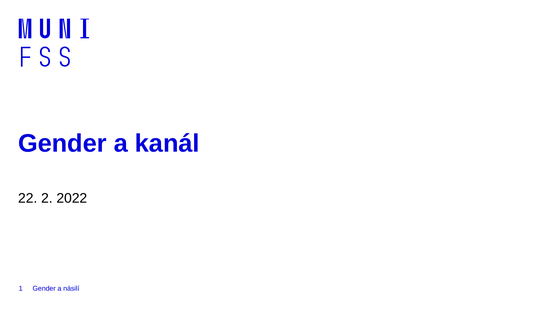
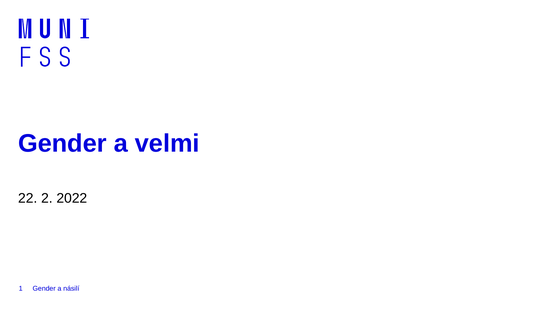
kanál: kanál -> velmi (167, 143)
